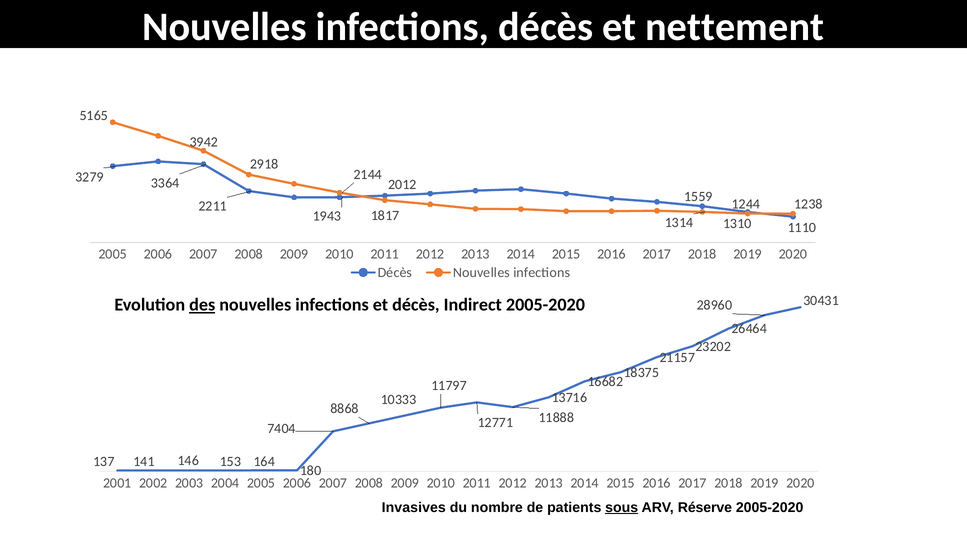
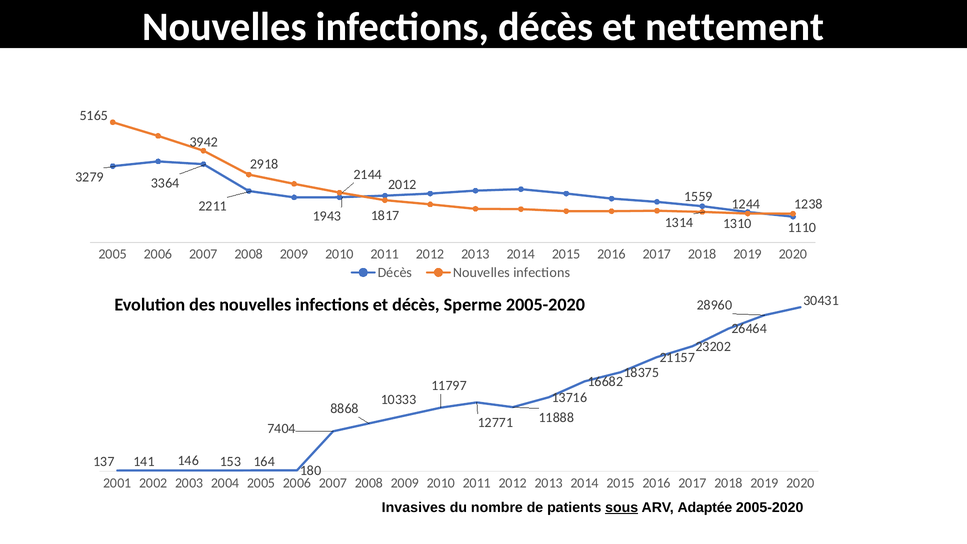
des underline: present -> none (202, 305)
Indirect: Indirect -> Sperme (473, 305)
Réserve: Réserve -> Adaptée (705, 507)
